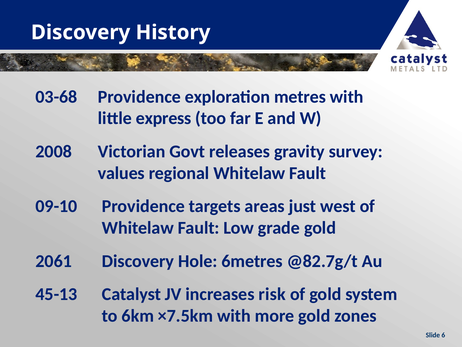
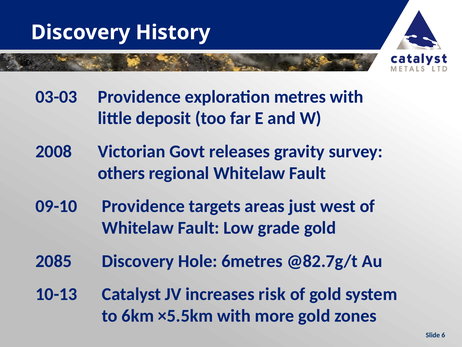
03-68: 03-68 -> 03-03 (56, 97)
express: express -> deposit (164, 118)
values: values -> others (121, 173)
2061: 2061 -> 2085 (54, 261)
45-13: 45-13 -> 10-13 (56, 294)
×7.5km: ×7.5km -> ×5.5km (186, 315)
